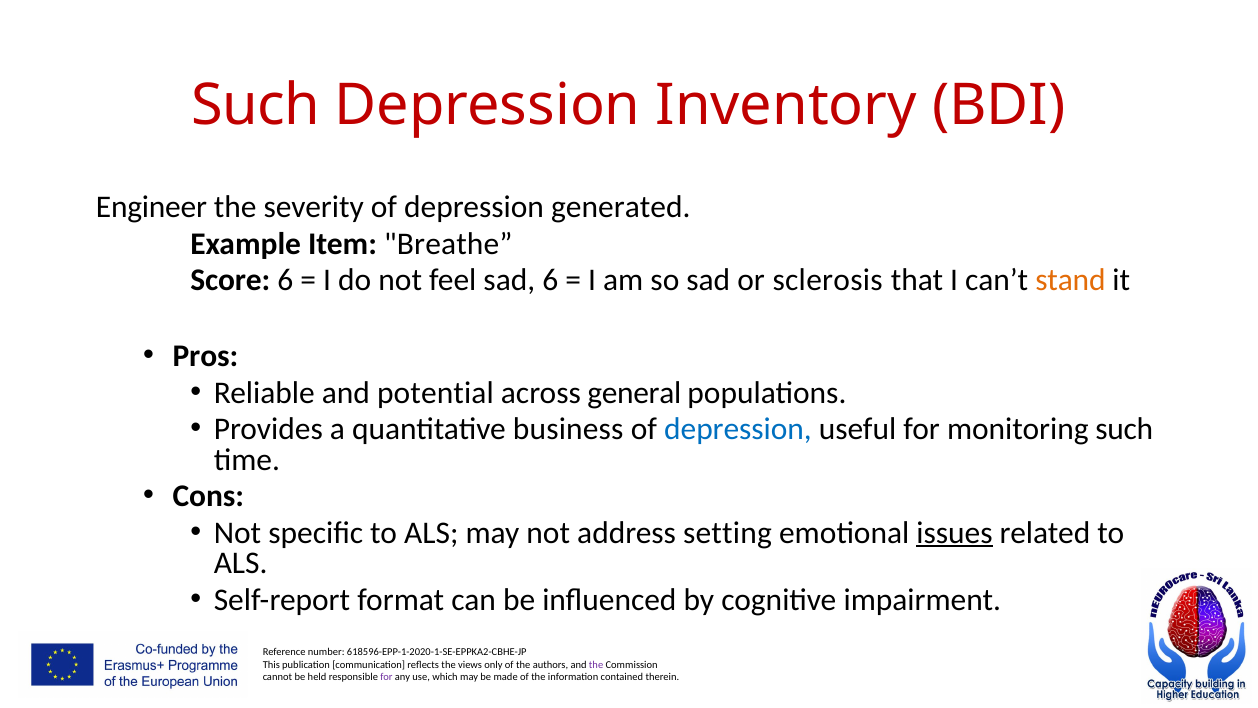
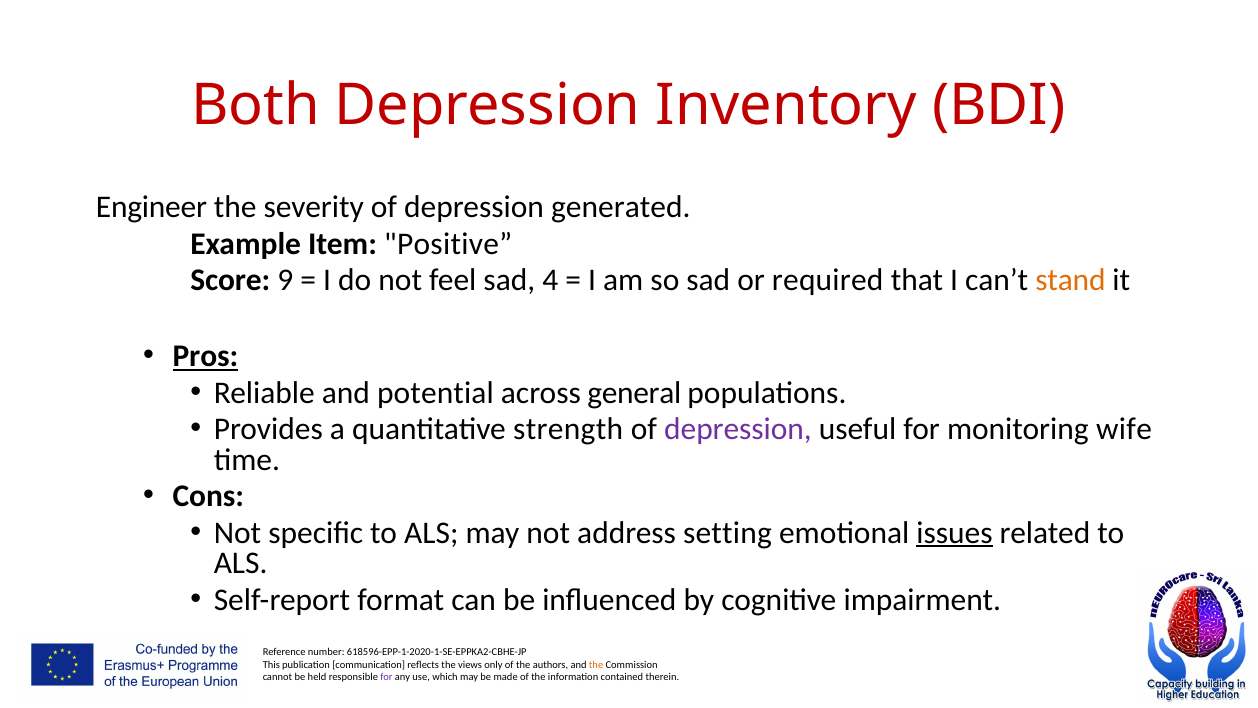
Such: Such -> Both (256, 106)
Breathe: Breathe -> Positive (448, 244)
Score 6: 6 -> 9 (285, 280)
sad 6: 6 -> 4 (550, 280)
sclerosis: sclerosis -> required (828, 280)
Pros underline: none -> present (205, 356)
business: business -> strength (568, 429)
depression colour: blue -> purple (738, 429)
monitoring such: such -> wife (1124, 429)
the colour: purple -> orange (596, 664)
